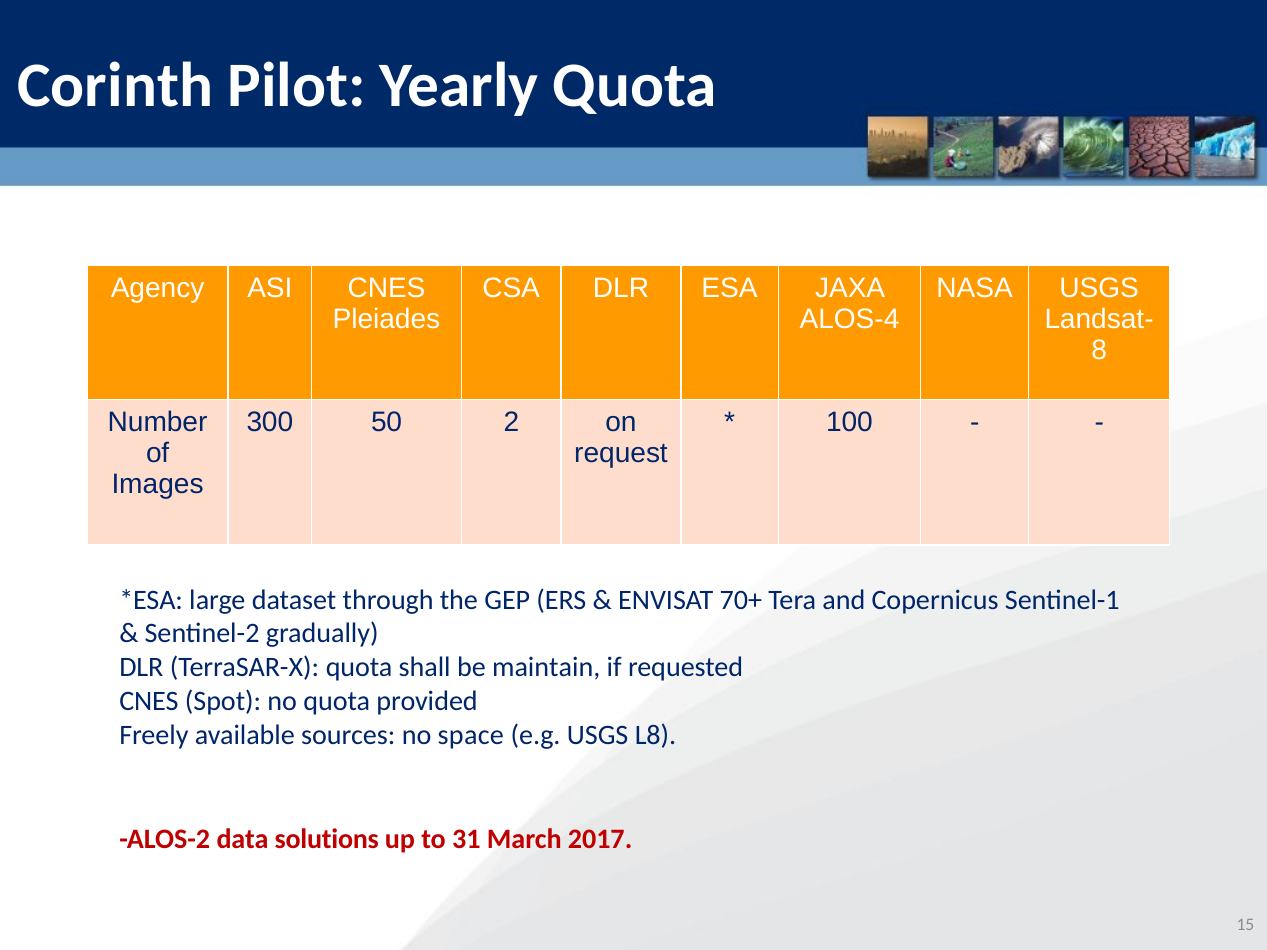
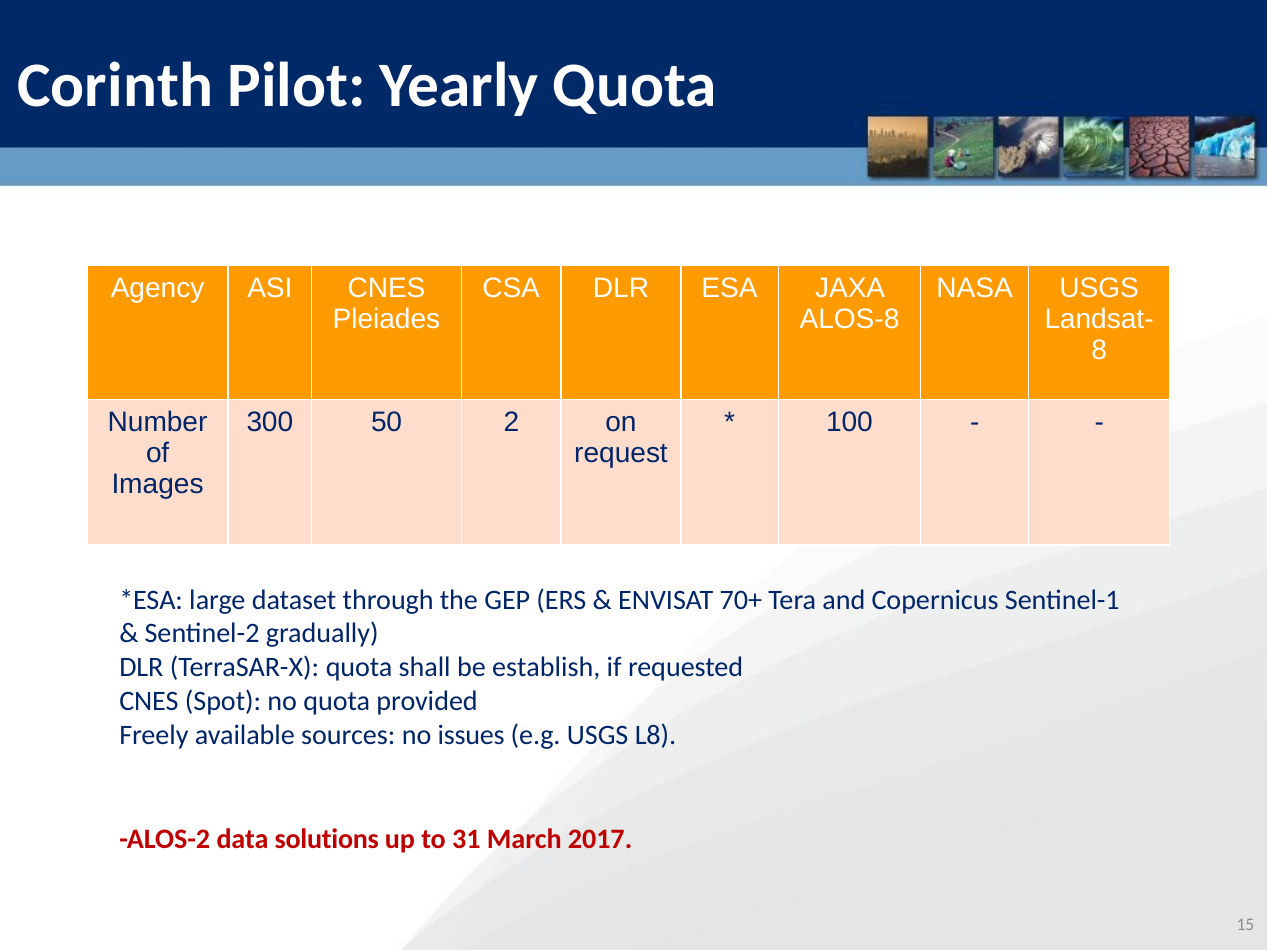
ALOS-4: ALOS-4 -> ALOS-8 (849, 319)
maintain: maintain -> establish (546, 668)
space: space -> issues (471, 735)
